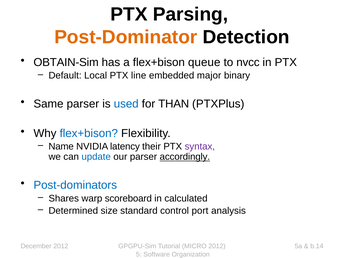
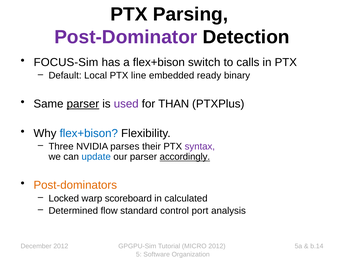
Post-Dominator colour: orange -> purple (126, 37)
OBTAIN-Sim: OBTAIN-Sim -> FOCUS-Sim (66, 62)
queue: queue -> switch (204, 62)
nvcc: nvcc -> calls (248, 62)
major: major -> ready (209, 76)
parser underline: none -> present (83, 104)
used colour: blue -> purple (126, 104)
Name: Name -> Three (61, 146)
latency: latency -> parses (125, 146)
Post-dominators colour: blue -> orange (75, 185)
Shares: Shares -> Locked (64, 198)
size: size -> flow (109, 211)
